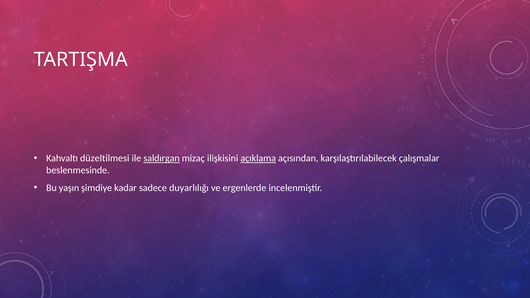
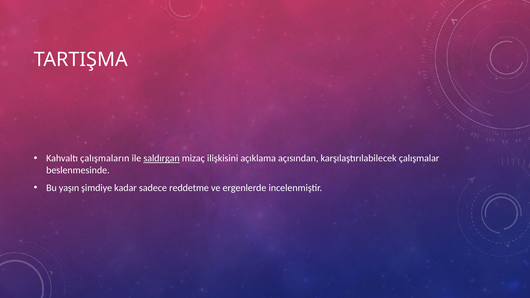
düzeltilmesi: düzeltilmesi -> çalışmaların (105, 158)
açıklama underline: present -> none (258, 158)
duyarlılığı: duyarlılığı -> reddetme (189, 188)
